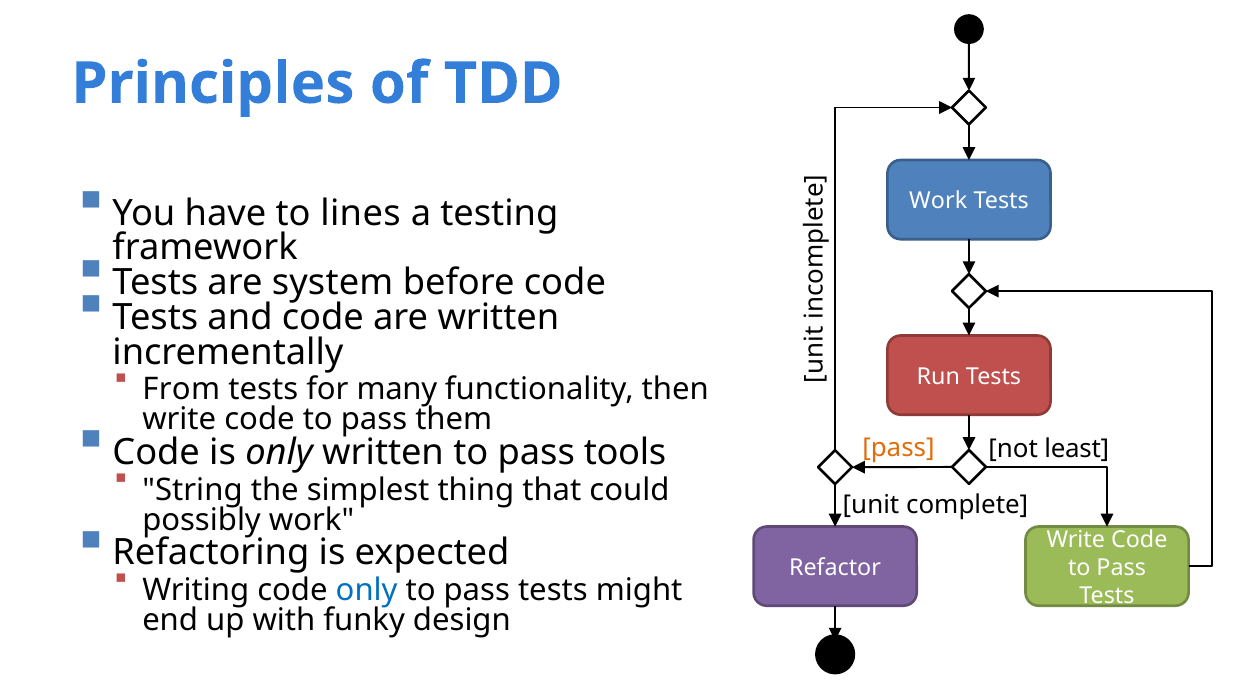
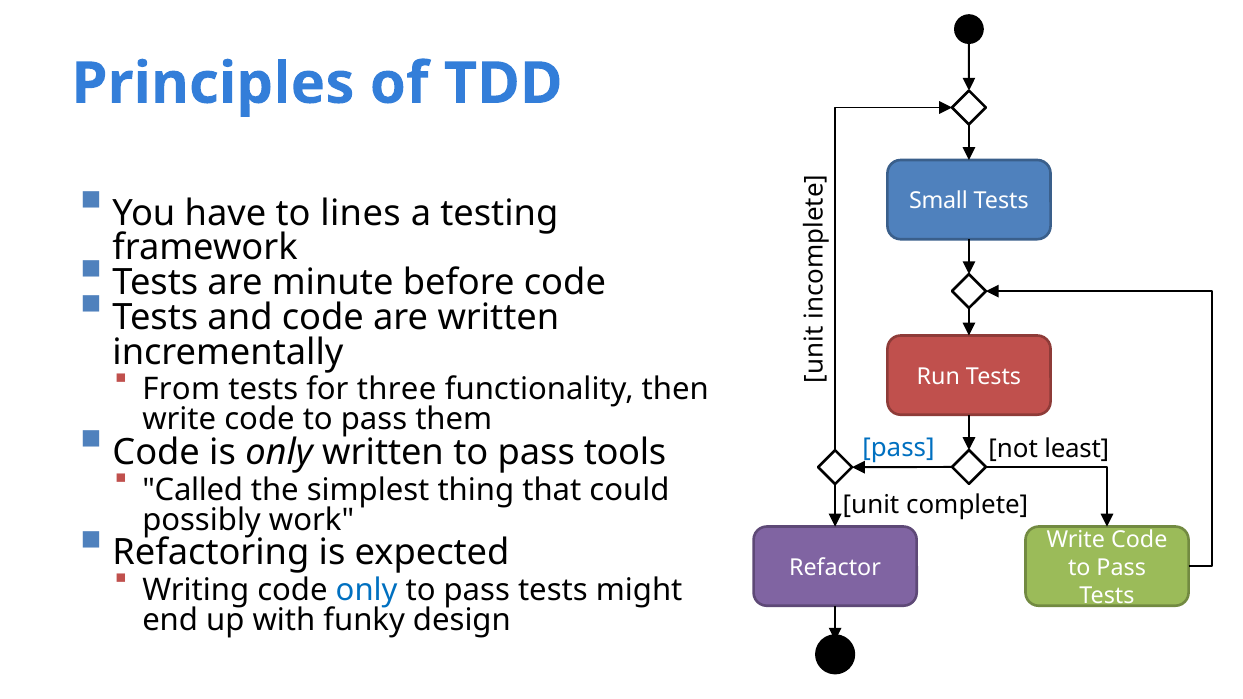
Work: Work -> Small (938, 201)
system: system -> minute (333, 283)
many: many -> three (397, 390)
pass colour: orange -> blue (898, 449)
String: String -> Called (193, 490)
